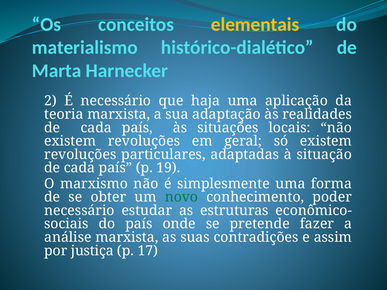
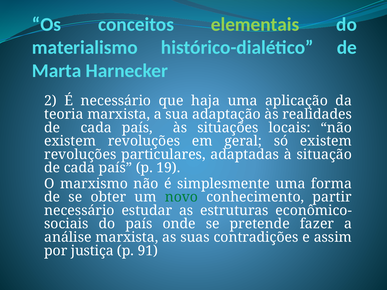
elementais colour: yellow -> light green (255, 24)
poder: poder -> partir (332, 197)
17: 17 -> 91 (148, 251)
